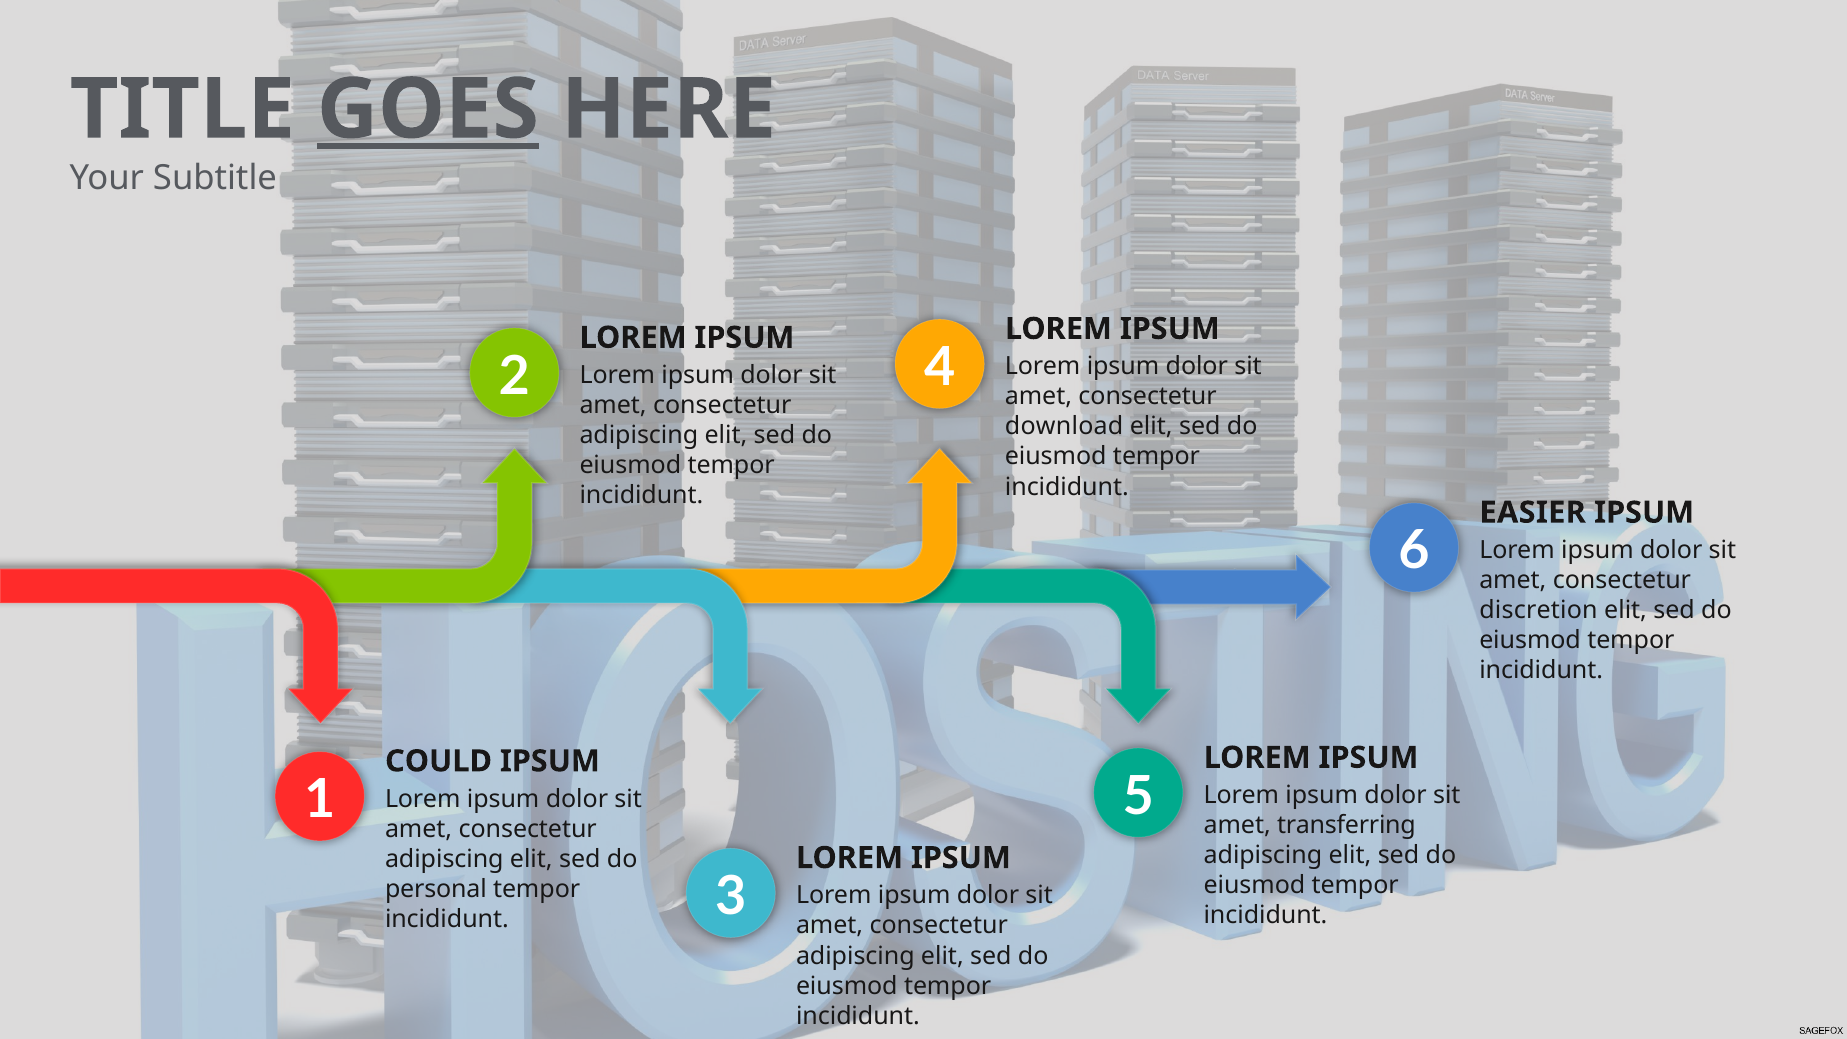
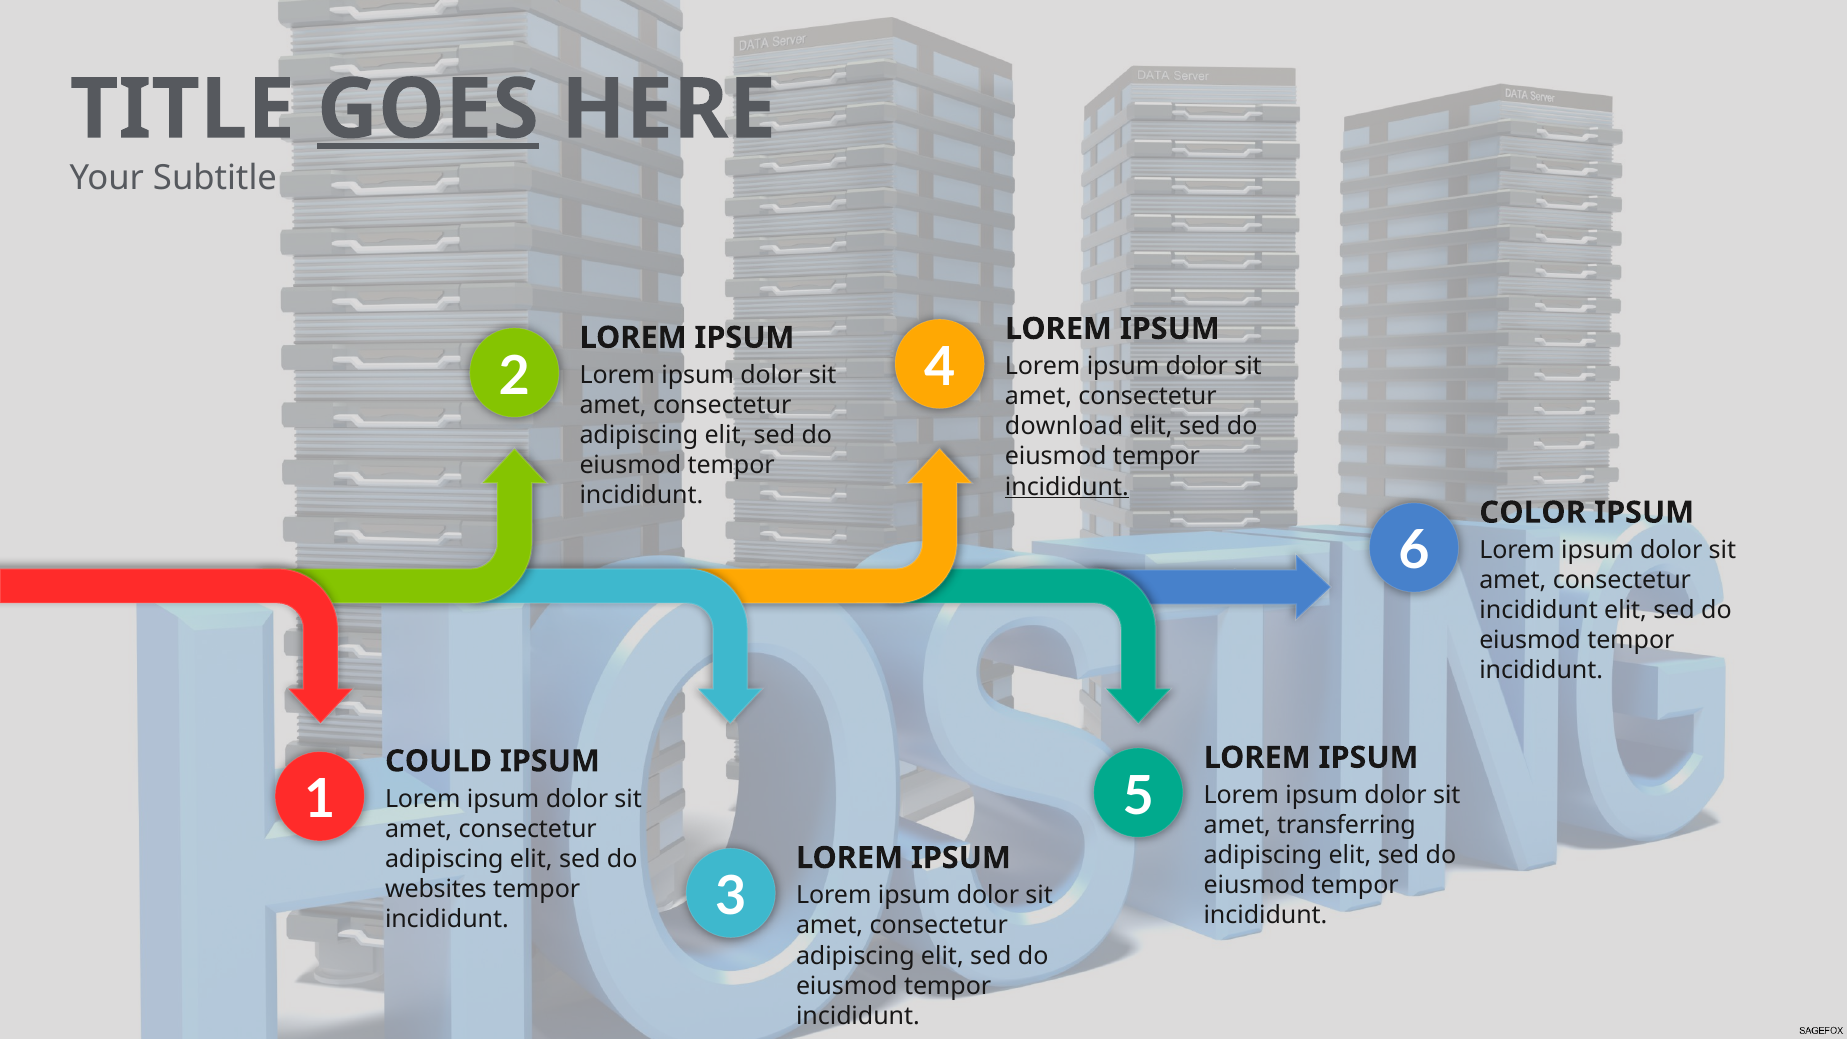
incididunt underline: none -> present (1067, 487)
EASIER: EASIER -> COLOR (1533, 512)
discretion: discretion -> incididunt (1539, 610)
personal: personal -> websites (436, 889)
